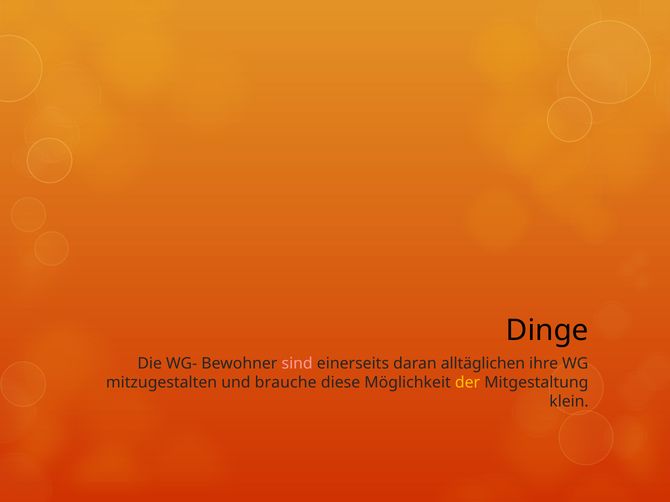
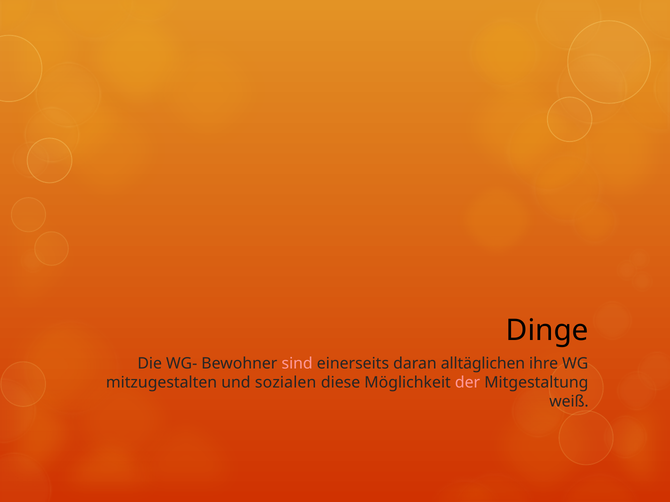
brauche: brauche -> sozialen (286, 383)
der colour: yellow -> pink (468, 383)
klein: klein -> weiß (569, 402)
